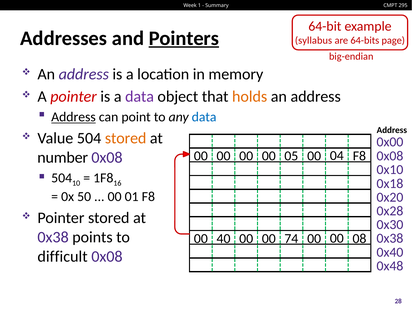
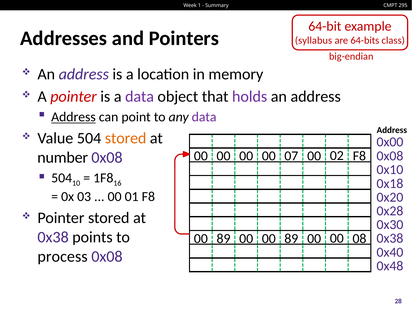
Pointers underline: present -> none (184, 38)
page: page -> class (393, 40)
holds colour: orange -> purple (250, 97)
data colour: blue -> purple (204, 117)
05: 05 -> 07 (291, 156)
04: 04 -> 02 (337, 156)
50: 50 -> 03 (84, 197)
40: 40 -> 89 (224, 238)
00 00 74: 74 -> 89 (291, 238)
difficult: difficult -> process (63, 256)
